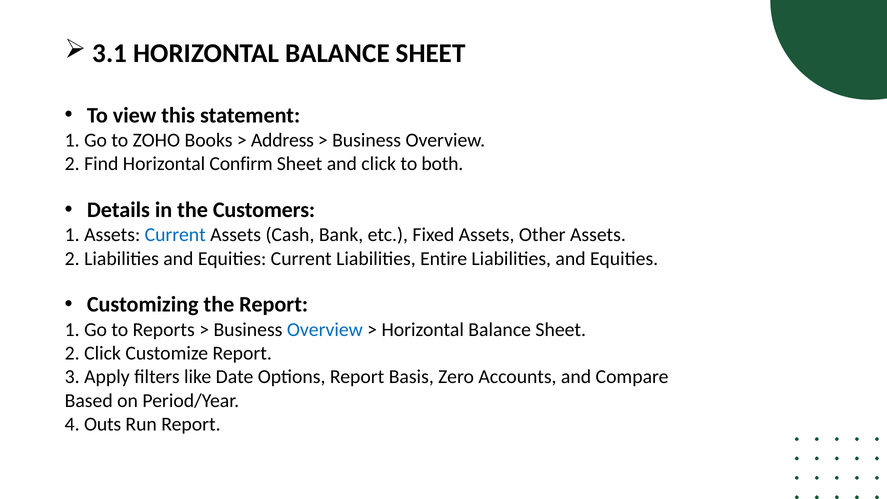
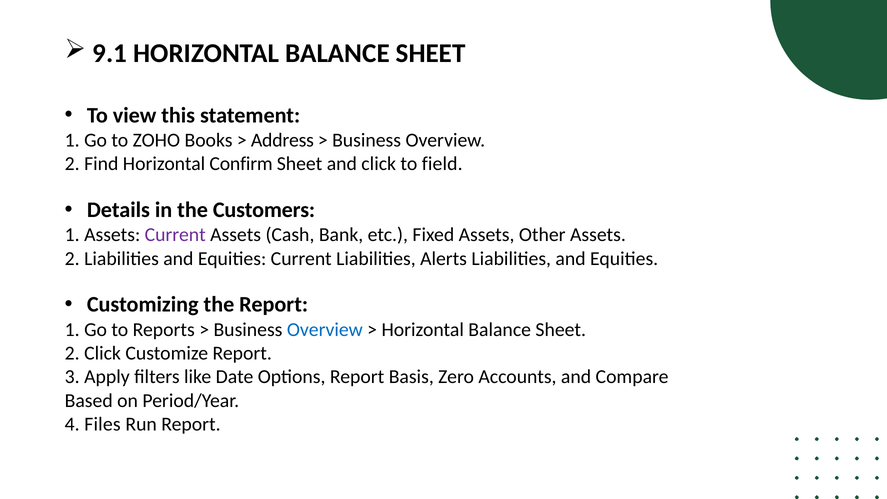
3.1: 3.1 -> 9.1 (110, 54)
both: both -> field (442, 164)
Current colour: blue -> purple (175, 235)
Entire: Entire -> Alerts (444, 259)
Outs: Outs -> Files (102, 424)
